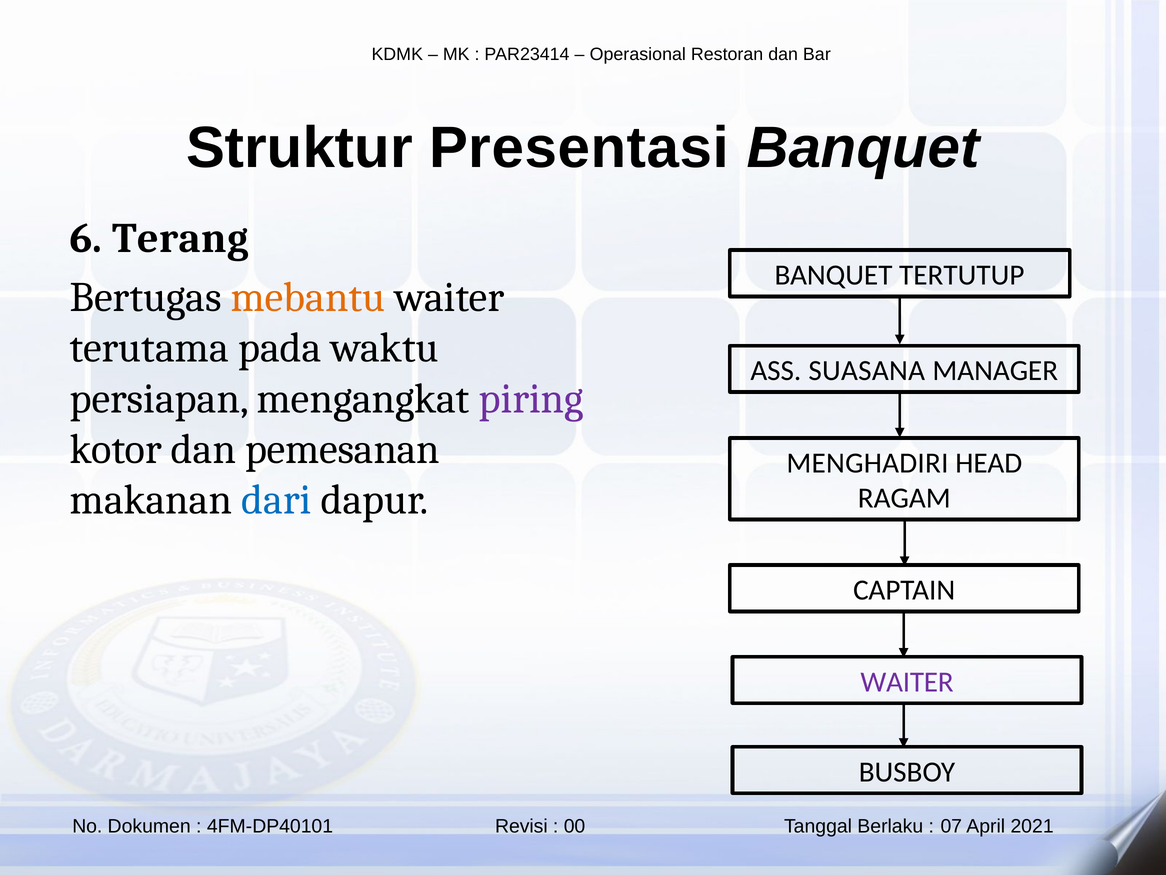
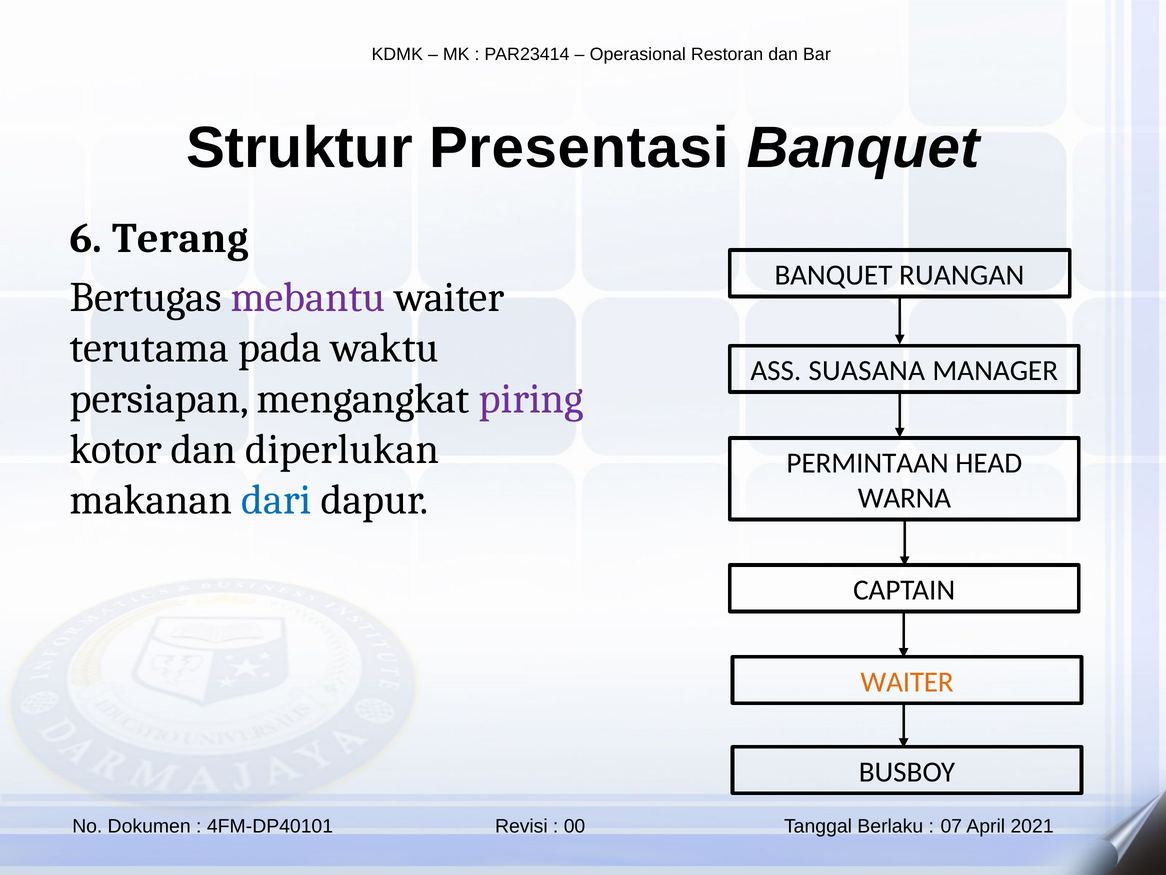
TERTUTUP: TERTUTUP -> RUANGAN (962, 275)
mebantu colour: orange -> purple (308, 297)
pemesanan: pemesanan -> diperlukan (342, 449)
MENGHADIRI: MENGHADIRI -> PERMINTAAN (868, 463)
RAGAM: RAGAM -> WARNA (904, 498)
WAITER colour: purple -> orange (907, 682)
